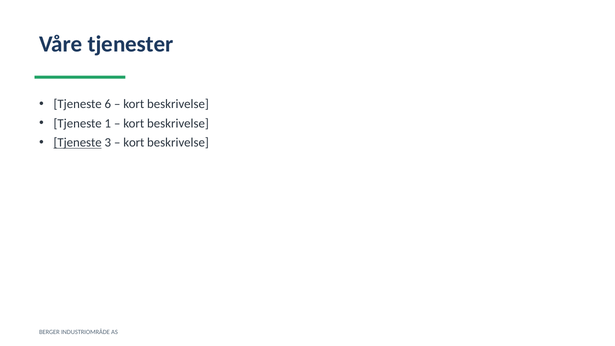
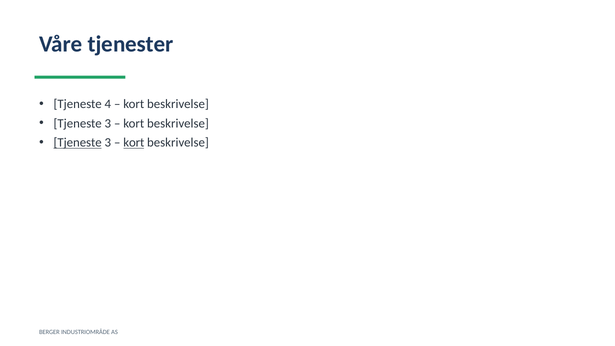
6: 6 -> 4 (108, 104)
1: 1 -> 3 (108, 123)
kort underline: none -> present (134, 143)
